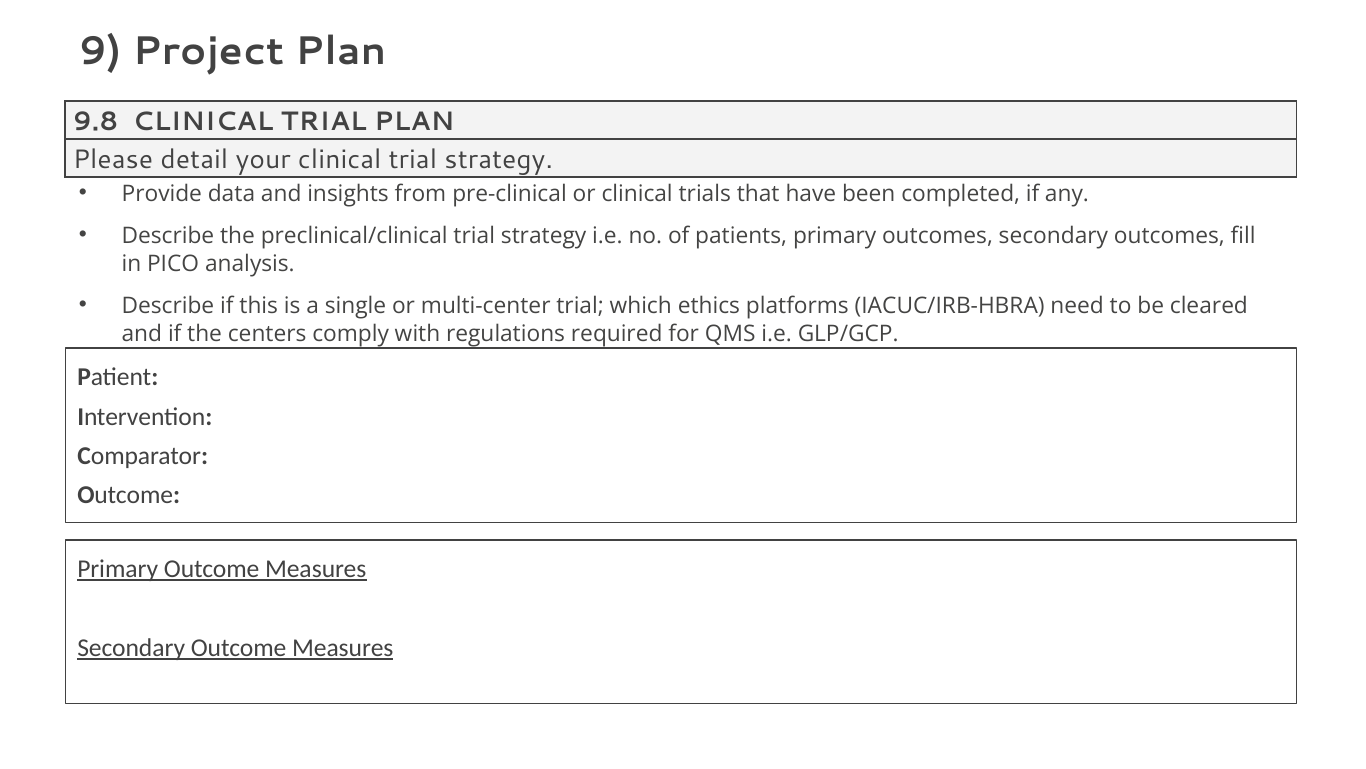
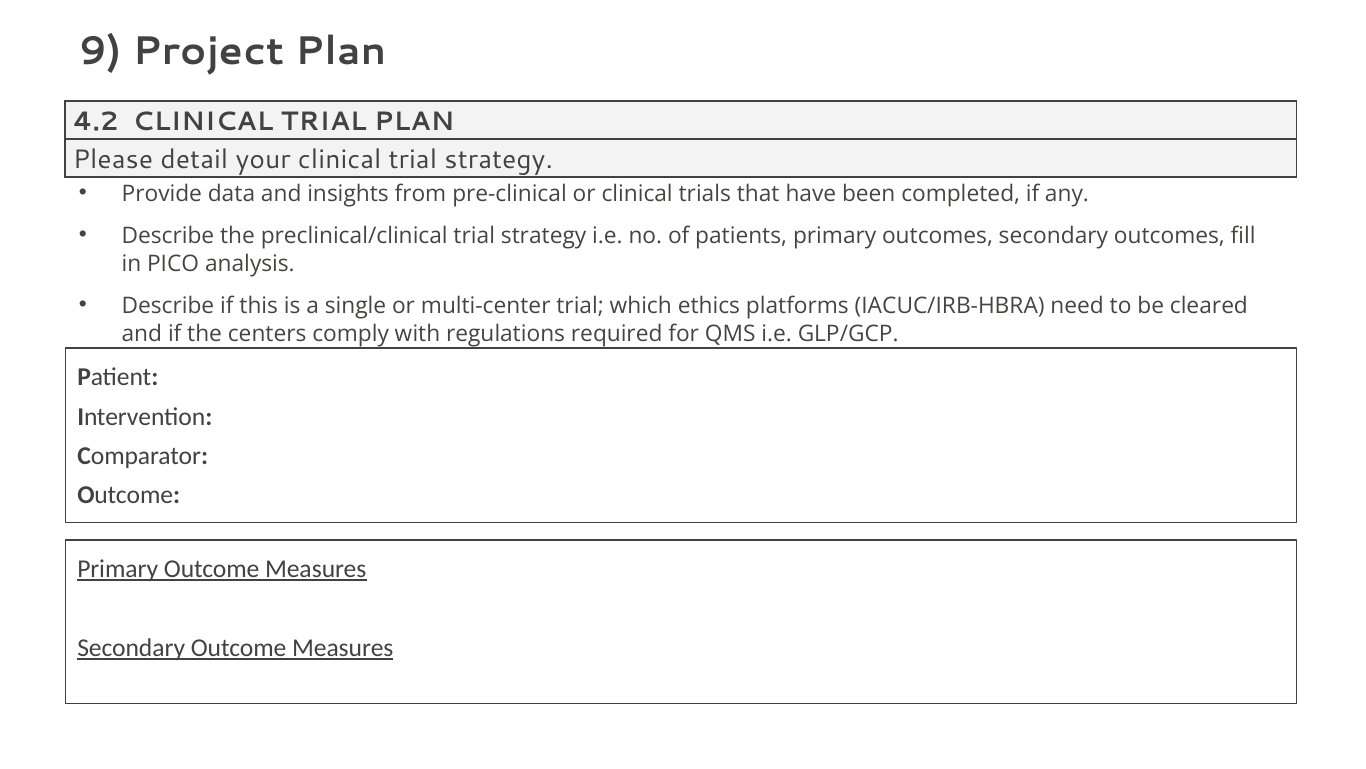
9.8: 9.8 -> 4.2 (96, 122)
